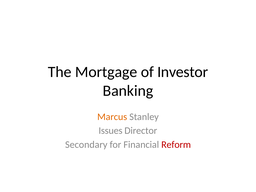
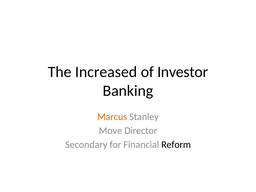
Mortgage: Mortgage -> Increased (106, 72)
Issues: Issues -> Move (110, 131)
Reform colour: red -> black (176, 145)
